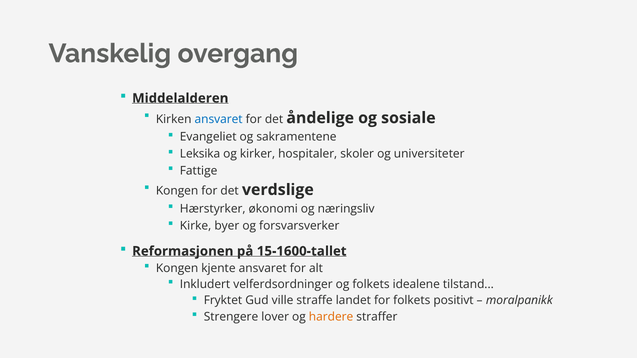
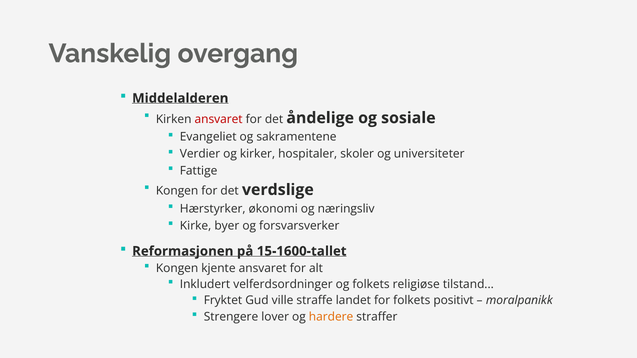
ansvaret colour: blue -> red (219, 119)
Leksika: Leksika -> Verdier (200, 154)
idealene: idealene -> religiøse (416, 285)
